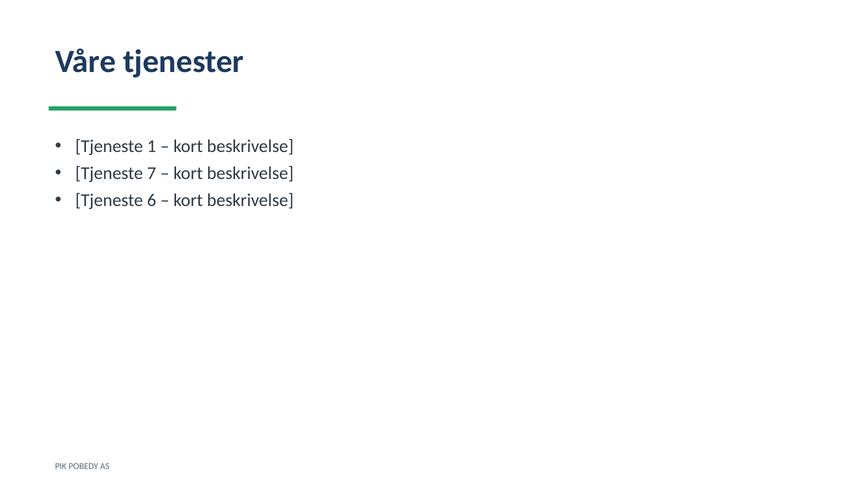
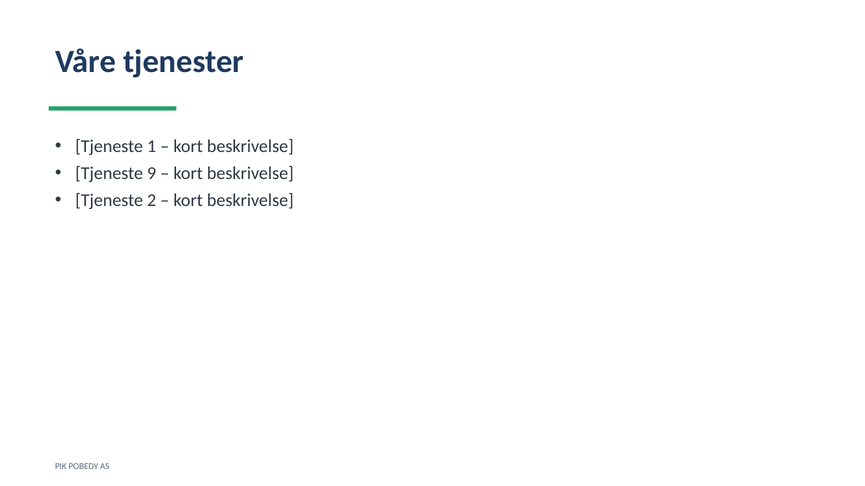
7: 7 -> 9 (152, 174)
6: 6 -> 2 (152, 201)
